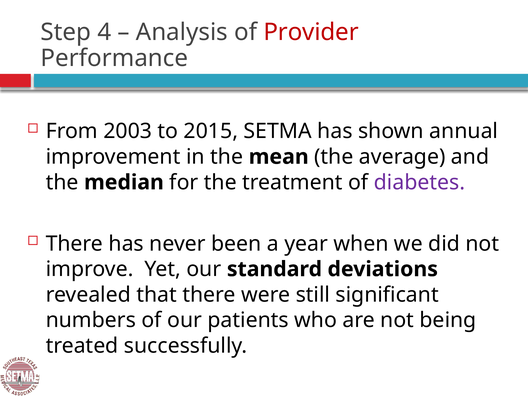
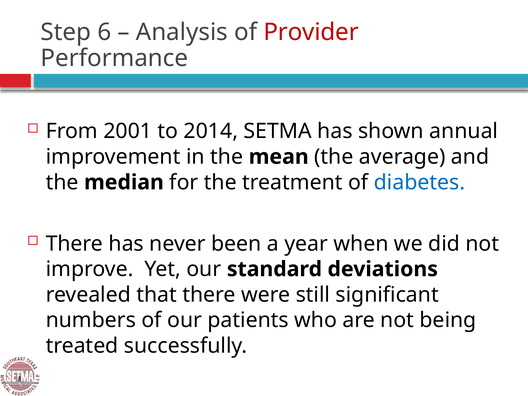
4: 4 -> 6 (104, 32)
2003: 2003 -> 2001 (128, 131)
2015: 2015 -> 2014 (211, 131)
diabetes colour: purple -> blue (419, 182)
